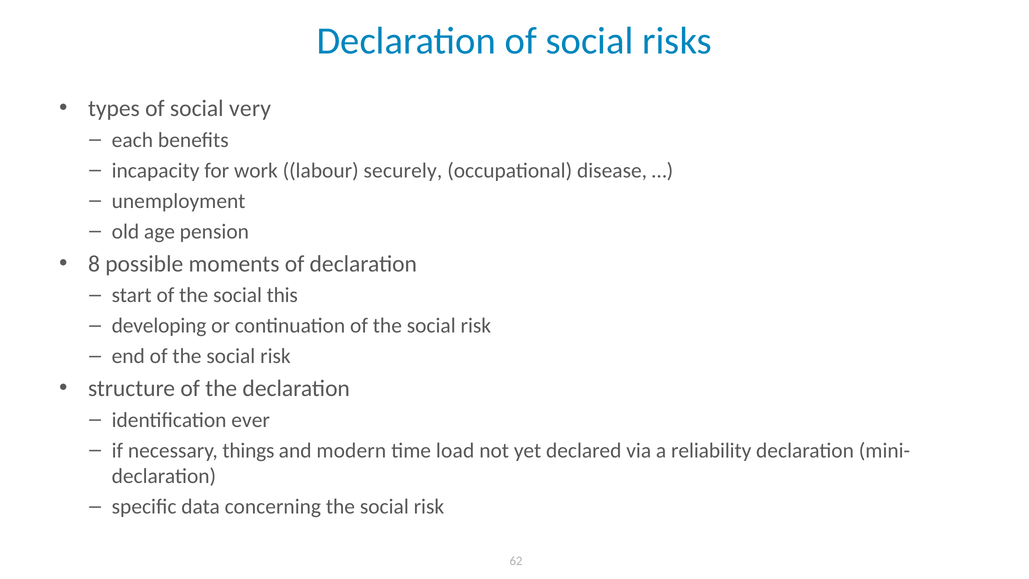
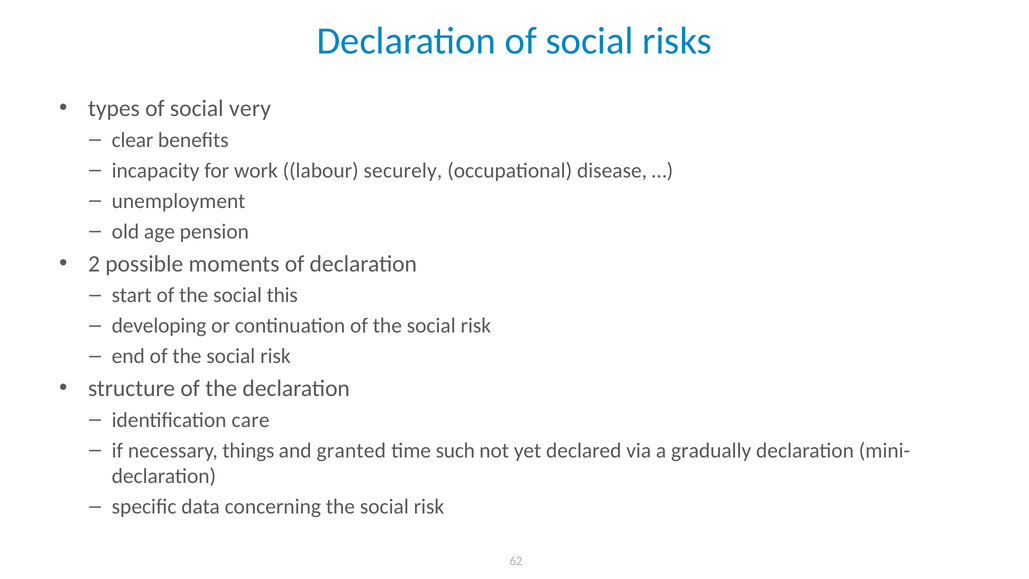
each: each -> clear (133, 140)
8: 8 -> 2 (94, 264)
ever: ever -> care (251, 420)
modern: modern -> granted (351, 450)
load: load -> such (455, 450)
reliability: reliability -> gradually (711, 450)
